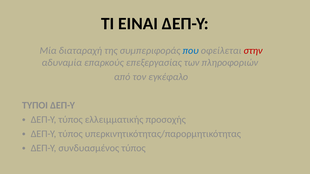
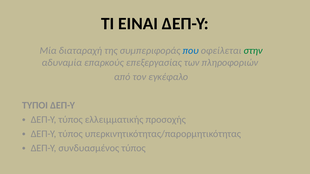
στην colour: red -> green (253, 51)
